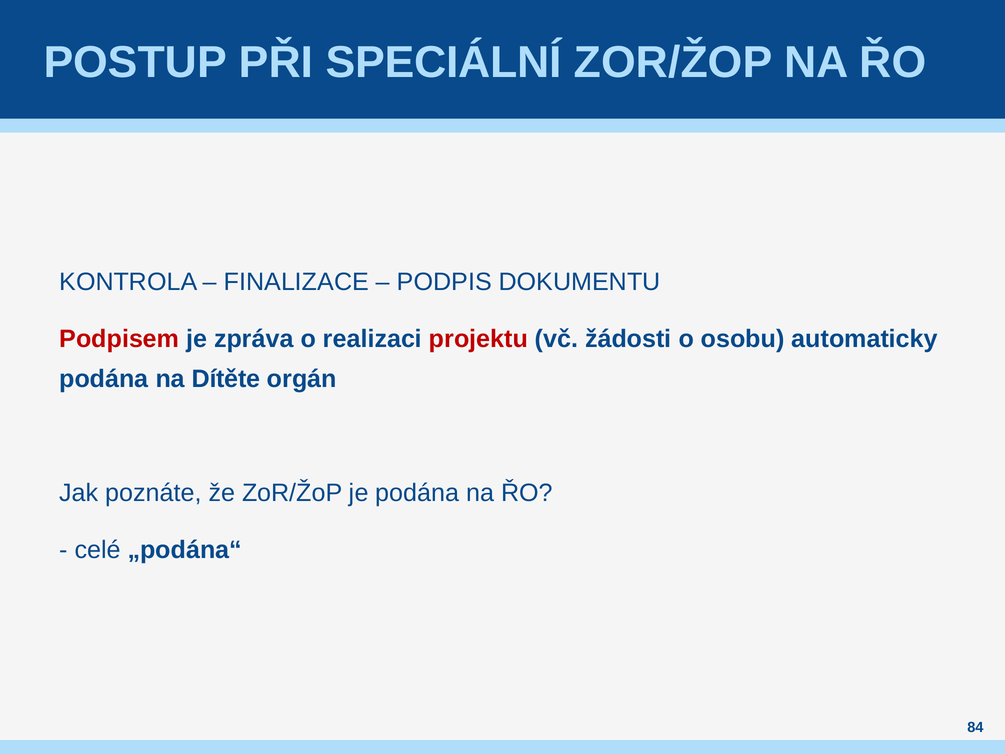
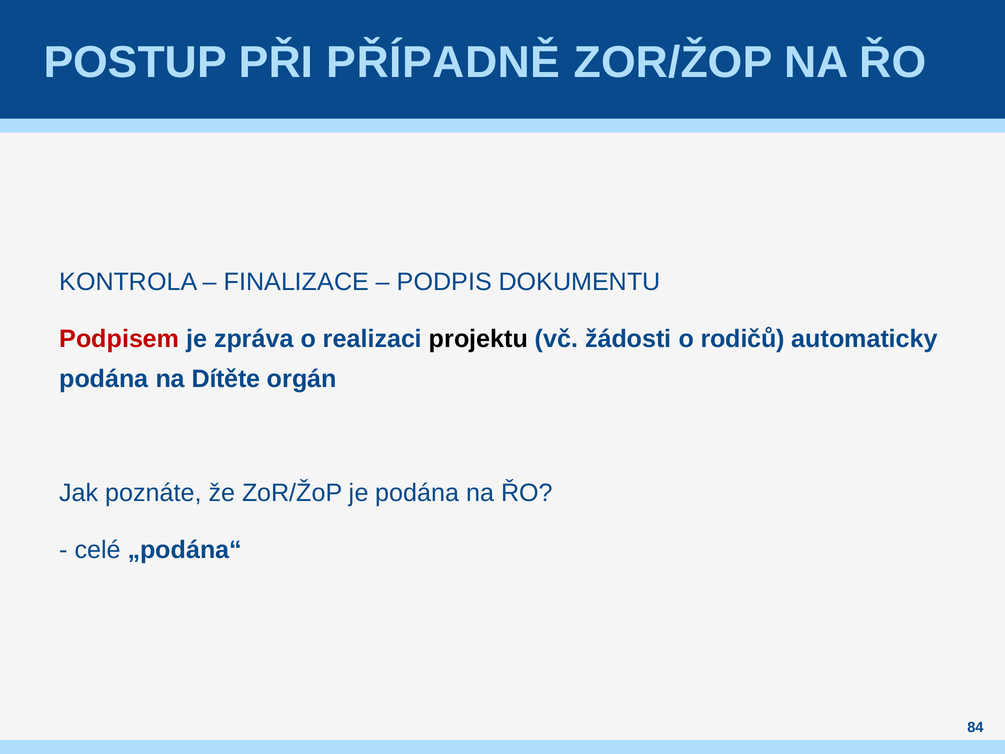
SPECIÁLNÍ: SPECIÁLNÍ -> PŘÍPADNĚ (443, 62)
projektu colour: red -> black (478, 339)
osobu: osobu -> rodičů (743, 339)
